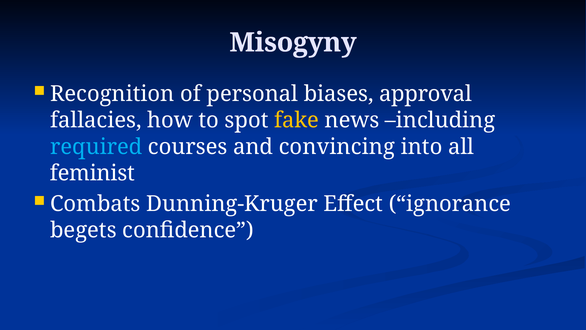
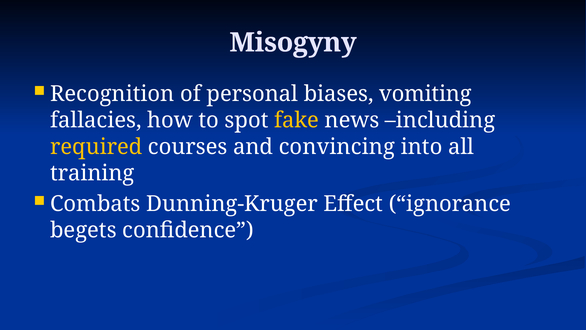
approval: approval -> vomiting (425, 94)
required colour: light blue -> yellow (96, 147)
feminist: feminist -> training (92, 173)
